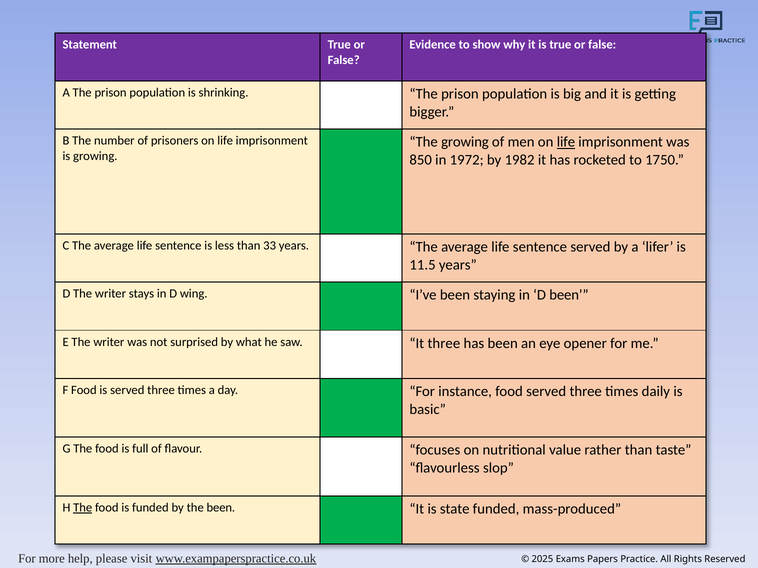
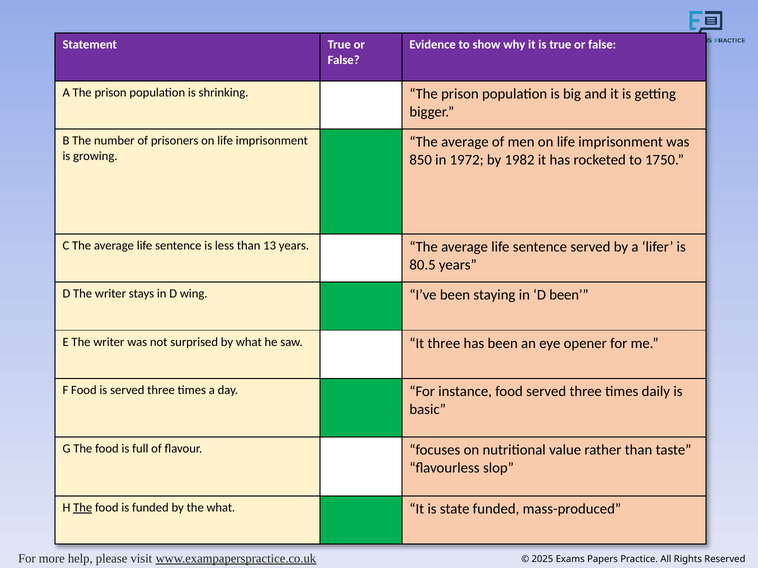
growing: growing -> average (465, 142)
life underline: present -> none (566, 142)
33: 33 -> 13 (270, 246)
11.5: 11.5 -> 80.5 (423, 265)
the been: been -> what (221, 508)
